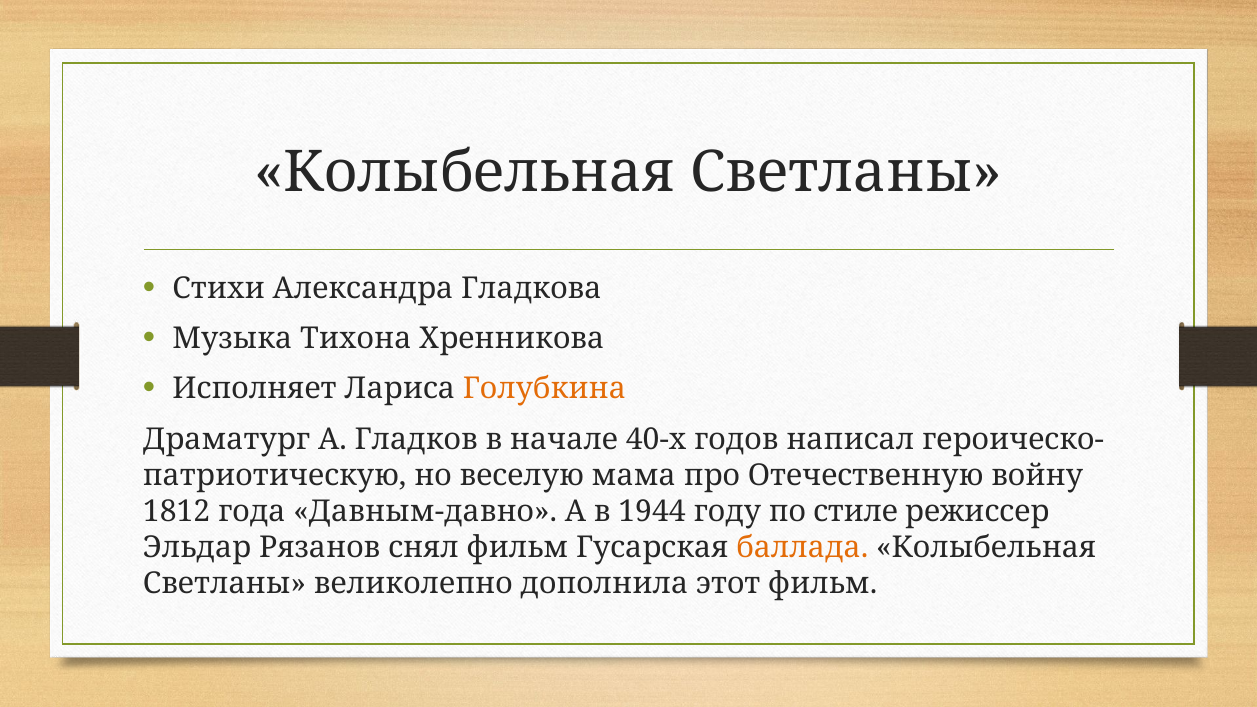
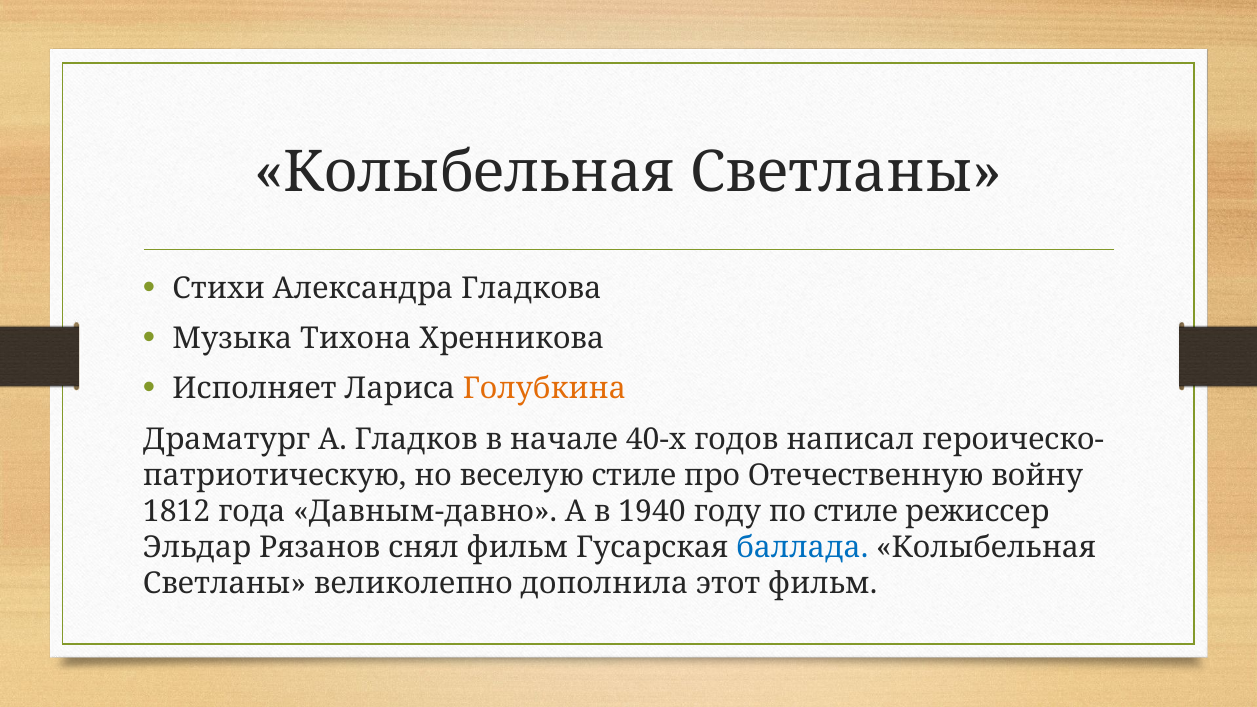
веселую мама: мама -> стиле (634, 475)
1944: 1944 -> 1940 (652, 512)
баллада colour: orange -> blue (802, 548)
